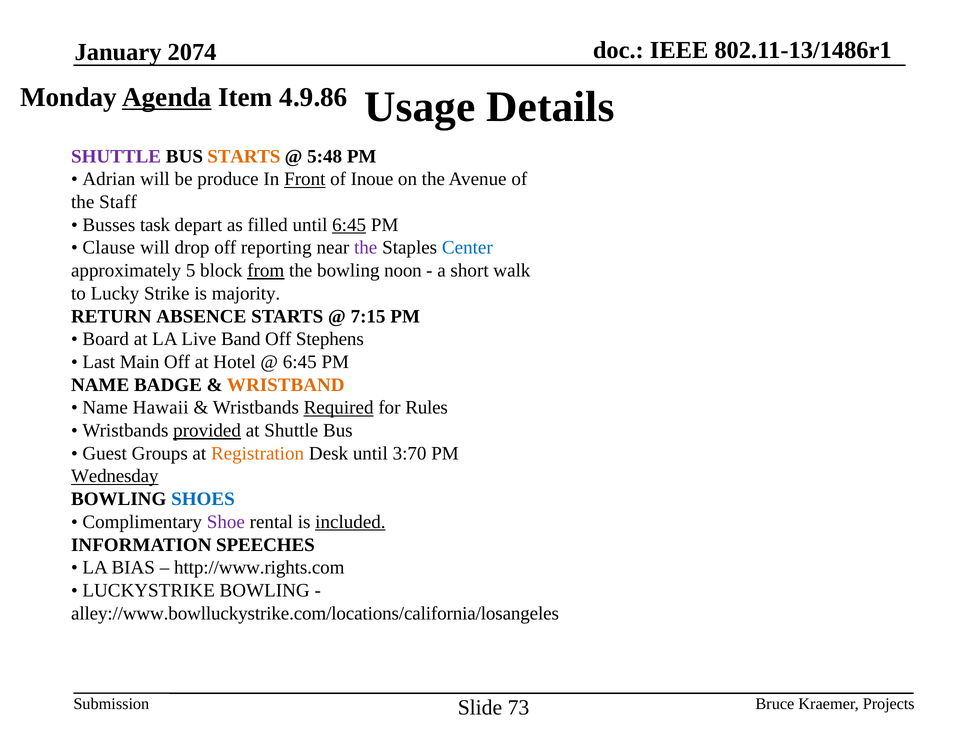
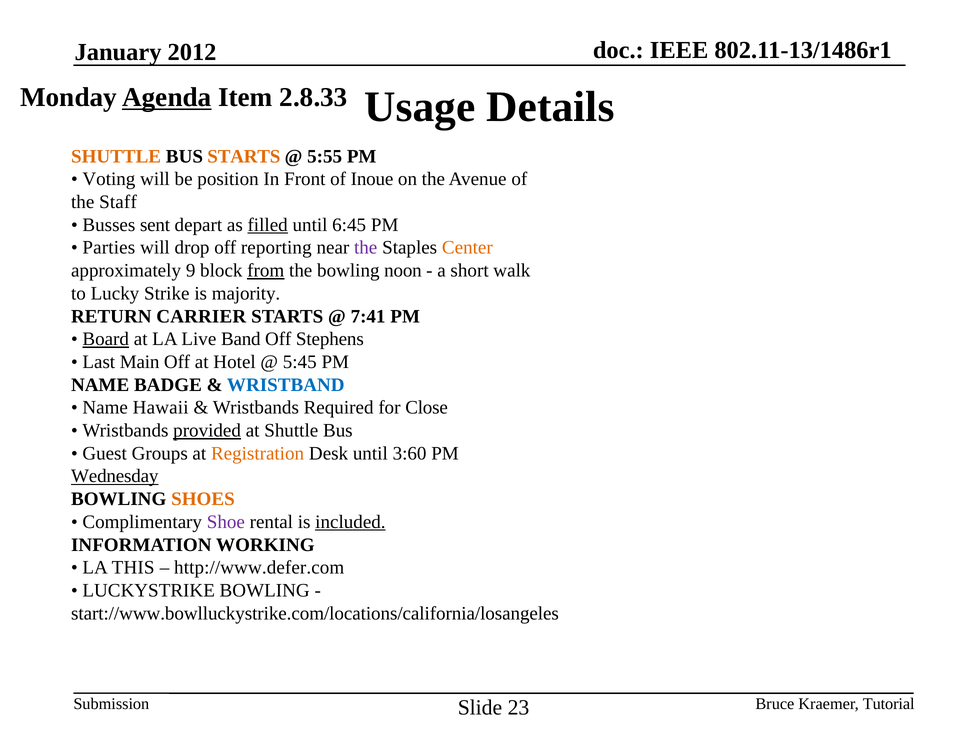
2074: 2074 -> 2012 (192, 52)
4.9.86: 4.9.86 -> 2.8.33 (314, 98)
SHUTTLE colour: purple -> orange (116, 156)
5:48: 5:48 -> 5:55 (325, 156)
Adrian: Adrian -> Voting (109, 179)
produce: produce -> position (228, 179)
Front underline: present -> none (305, 179)
task: task -> sent (155, 225)
filled underline: none -> present (268, 225)
6:45 underline: present -> none (349, 225)
Clause: Clause -> Parties (109, 248)
Center colour: blue -> orange (467, 248)
5: 5 -> 9 (191, 271)
ABSENCE: ABSENCE -> CARRIER (201, 316)
7:15: 7:15 -> 7:41 (368, 316)
Board underline: none -> present (106, 339)
6:45: 6:45 -> 5:45 (300, 362)
WRISTBAND colour: orange -> blue (286, 385)
Required underline: present -> none (339, 408)
Rules: Rules -> Close (427, 408)
3:70: 3:70 -> 3:60 (410, 454)
SHOES colour: blue -> orange (203, 499)
SPEECHES: SPEECHES -> WORKING (265, 545)
BIAS: BIAS -> THIS (133, 568)
http://www.rights.com: http://www.rights.com -> http://www.defer.com (259, 568)
alley://www.bowlluckystrike.com/locations/california/losangeles: alley://www.bowlluckystrike.com/locations/california/losangeles -> start://www.bowlluckystrike.com/locations/california/losangeles (315, 613)
Projects: Projects -> Tutorial (889, 704)
73: 73 -> 23 (519, 708)
